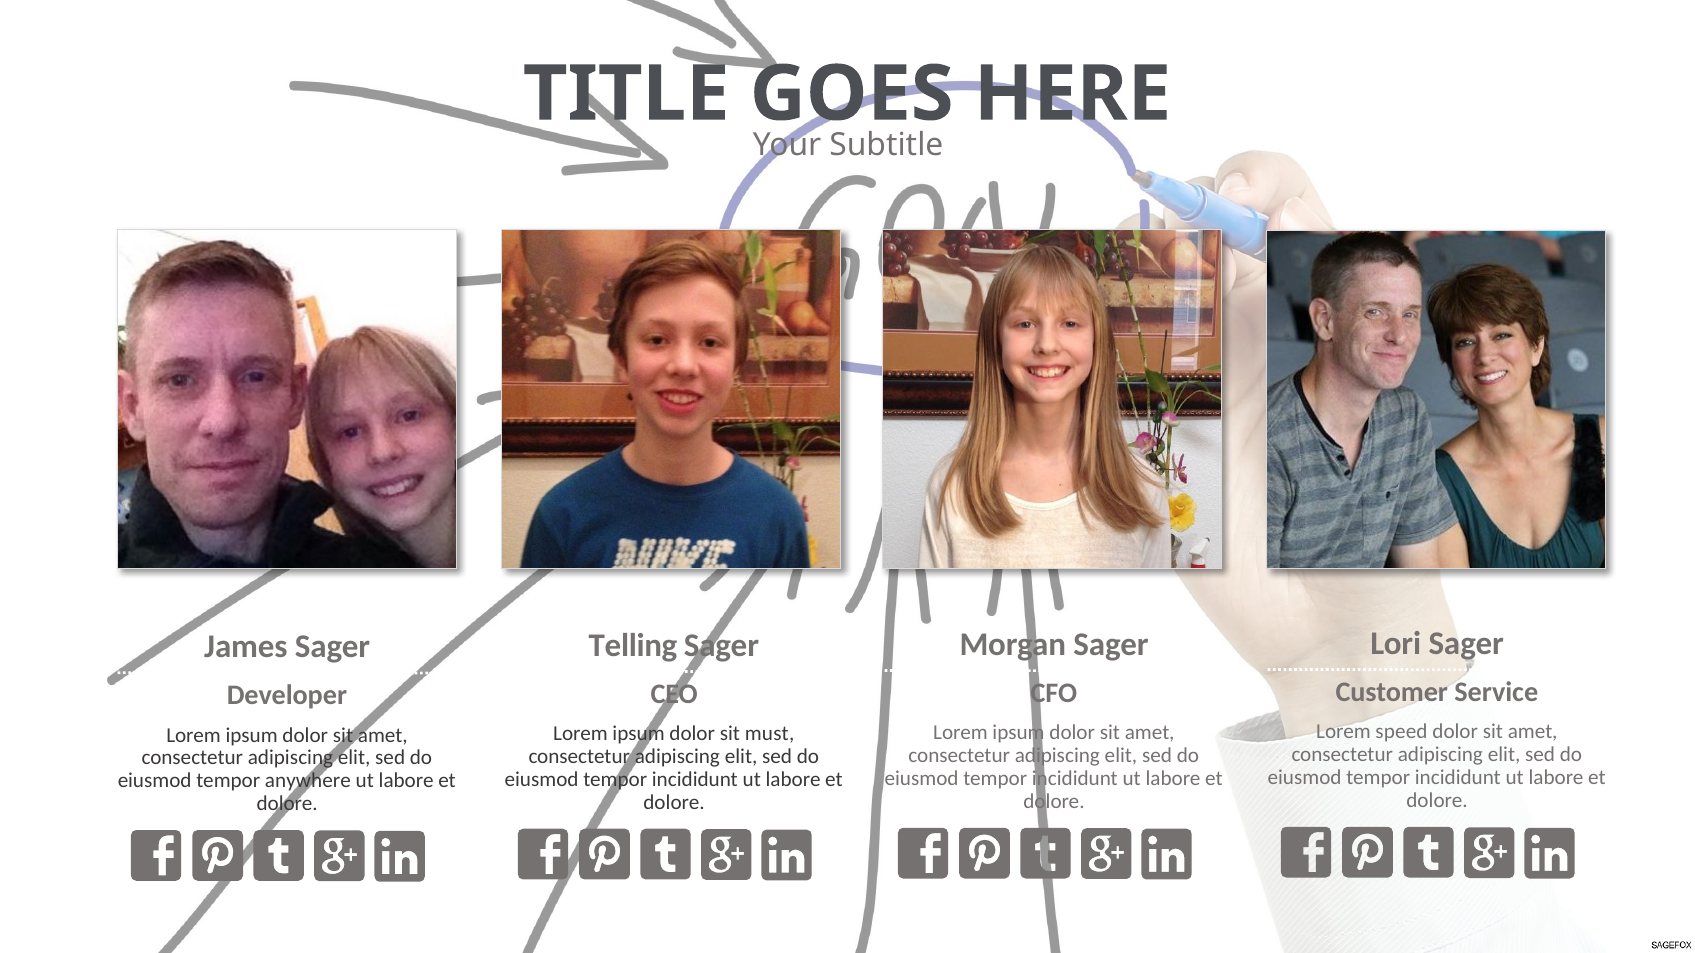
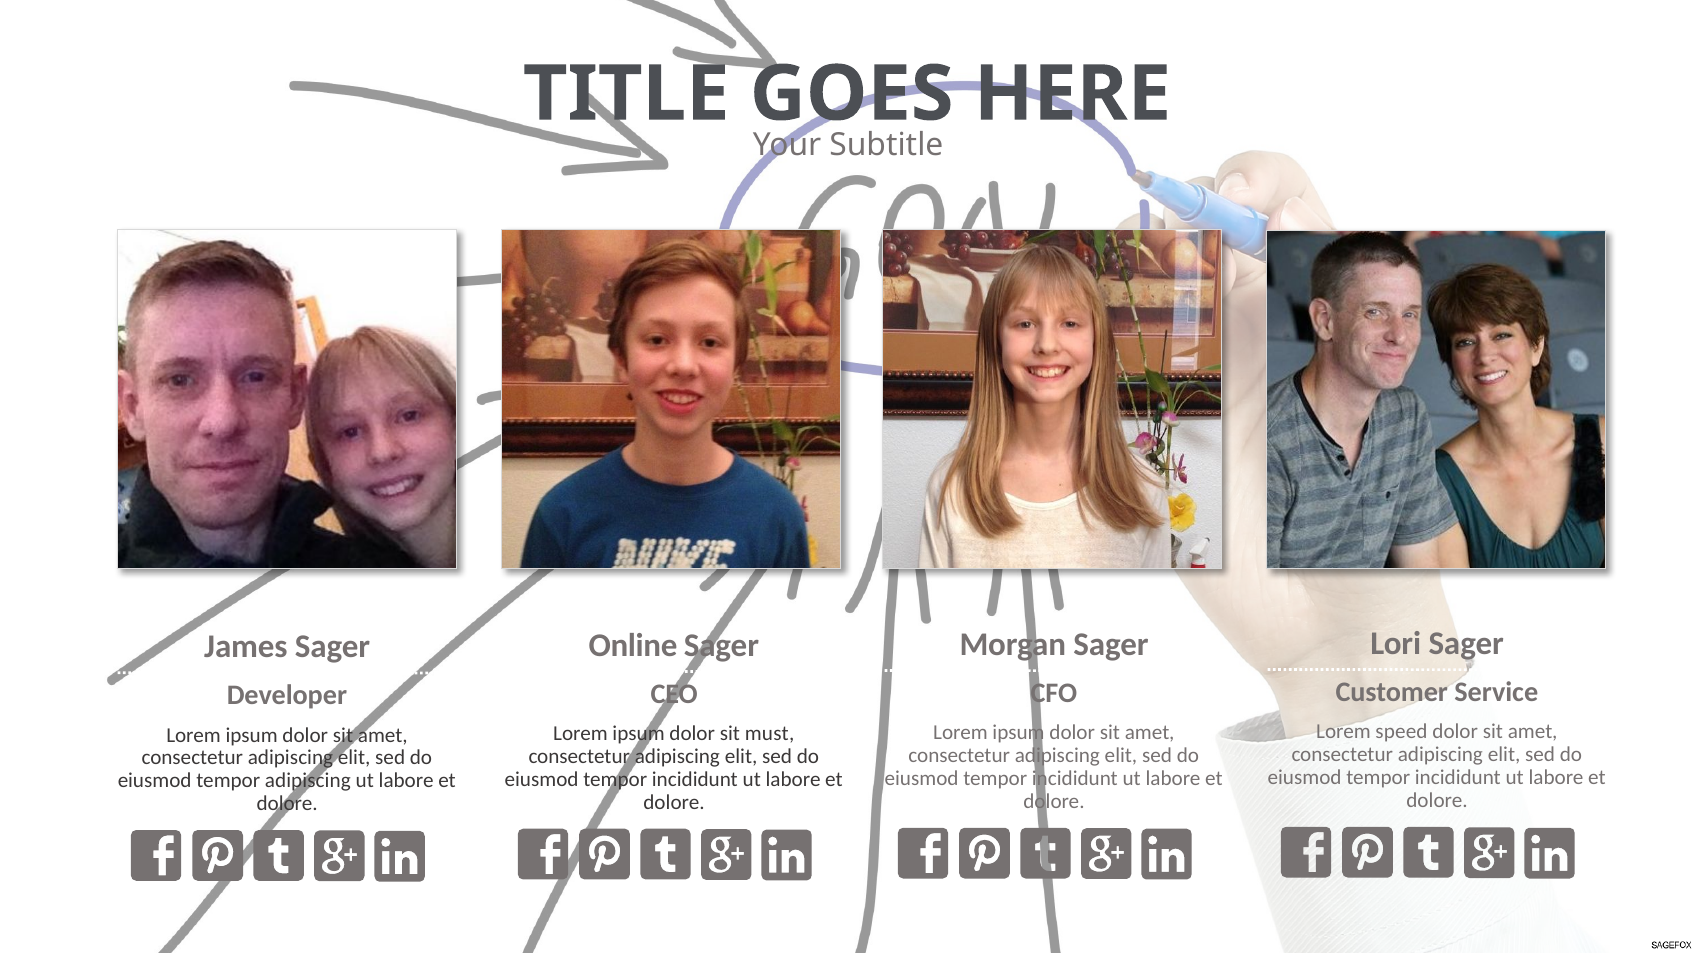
Telling: Telling -> Online (633, 646)
tempor anywhere: anywhere -> adipiscing (308, 781)
